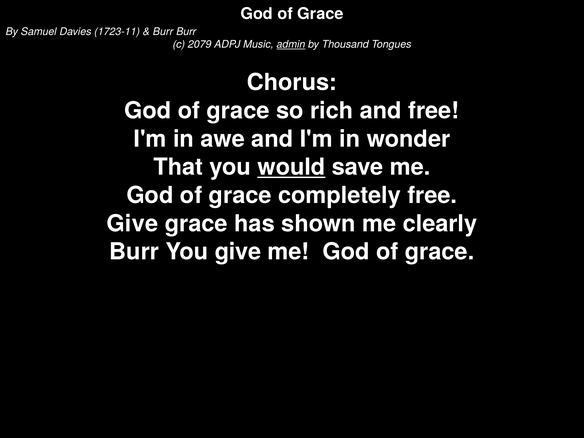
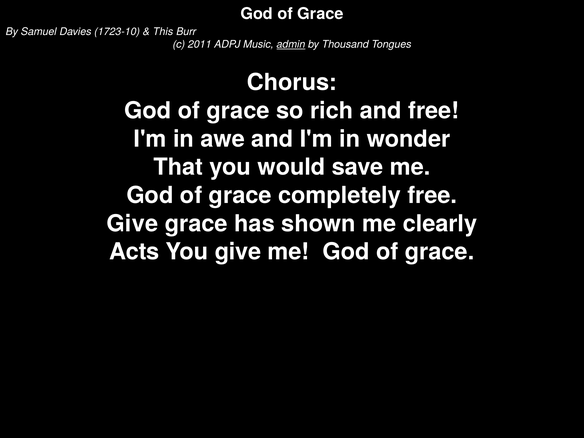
1723-11: 1723-11 -> 1723-10 (117, 32)
Burr: Burr -> This (163, 32)
2079: 2079 -> 2011 (200, 45)
would underline: present -> none (291, 167)
Burr: Burr -> Acts (134, 252)
